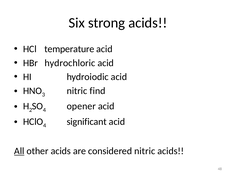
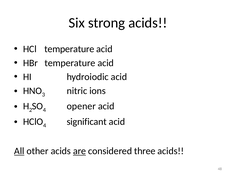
HBr hydrochloric: hydrochloric -> temperature (70, 63)
find: find -> ions (98, 91)
are underline: none -> present (79, 151)
considered nitric: nitric -> three (145, 151)
